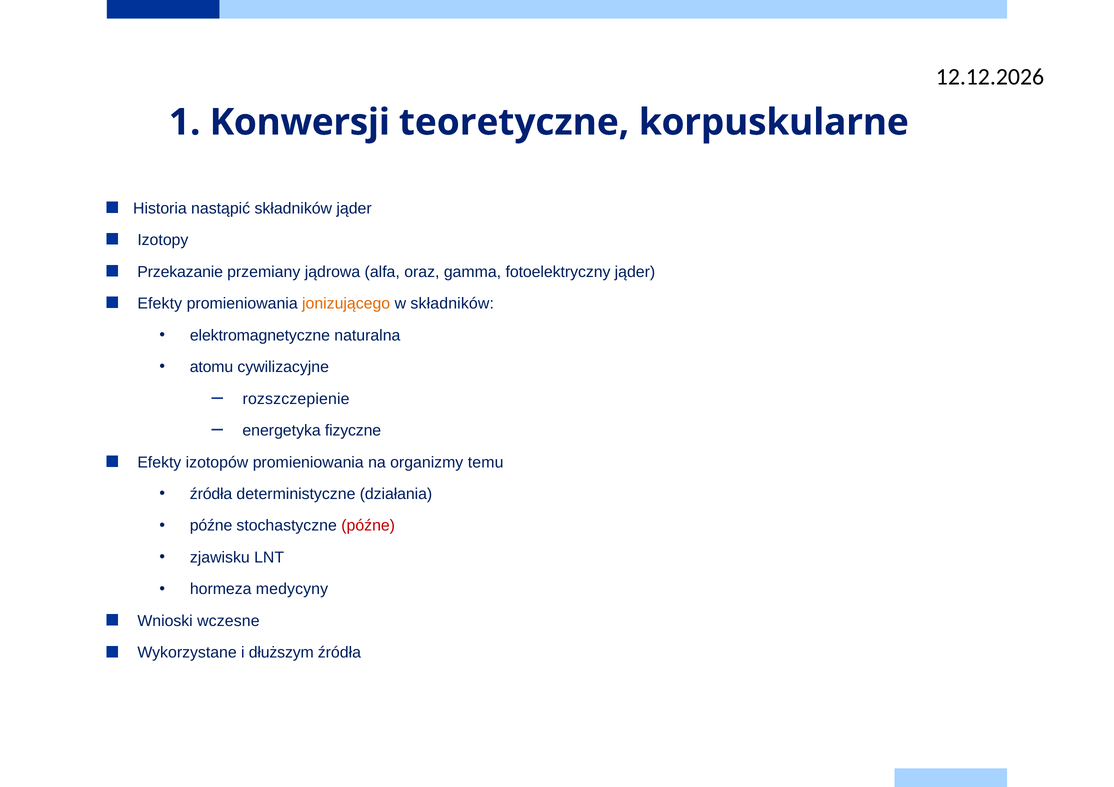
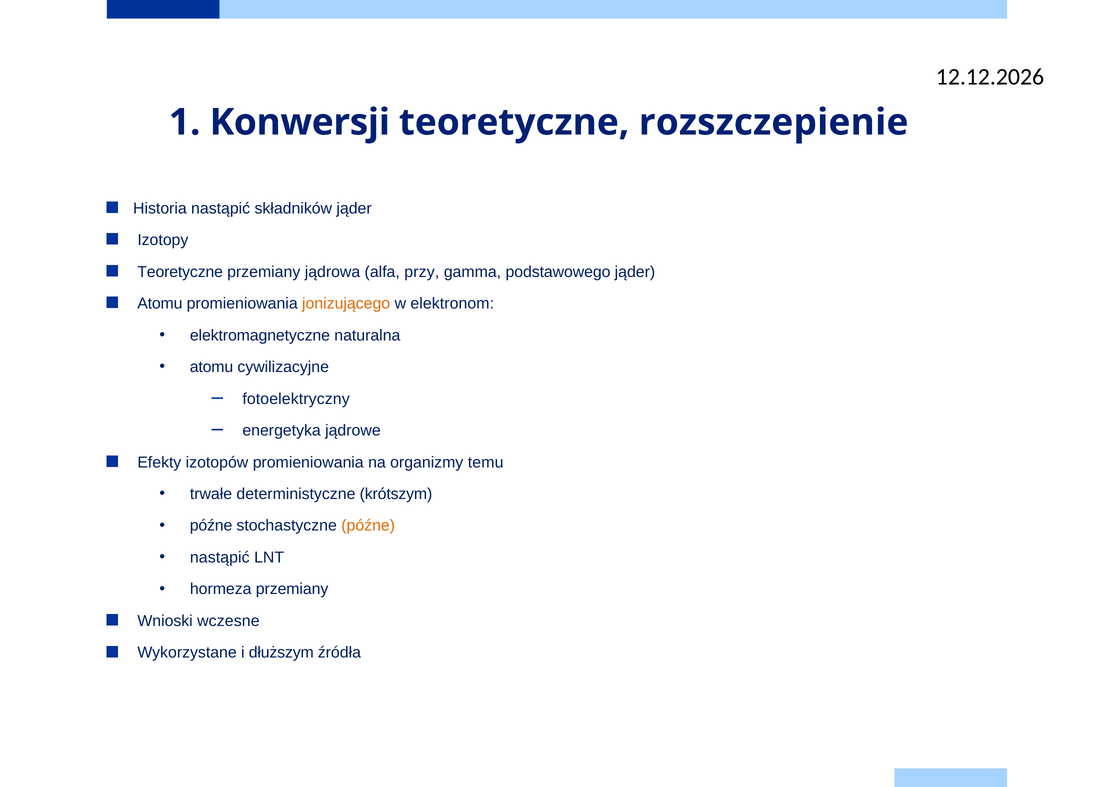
korpuskularne: korpuskularne -> rozszczepienie (774, 122)
Przekazanie: Przekazanie -> Teoretyczne (180, 272)
oraz: oraz -> przy (422, 272)
fotoelektryczny: fotoelektryczny -> podstawowego (558, 272)
Efekty: Efekty -> Atomu (160, 304)
w składników: składników -> elektronom (452, 304)
rozszczepienie: rozszczepienie -> fotoelektryczny (296, 399)
fizyczne: fizyczne -> jądrowe (353, 431)
źródła: źródła -> trwałe (211, 494)
działania: działania -> krótszym (396, 494)
późne colour: red -> orange (368, 526)
zjawisku: zjawisku -> nastąpić (220, 558)
hormeza medycyny: medycyny -> przemiany (292, 590)
